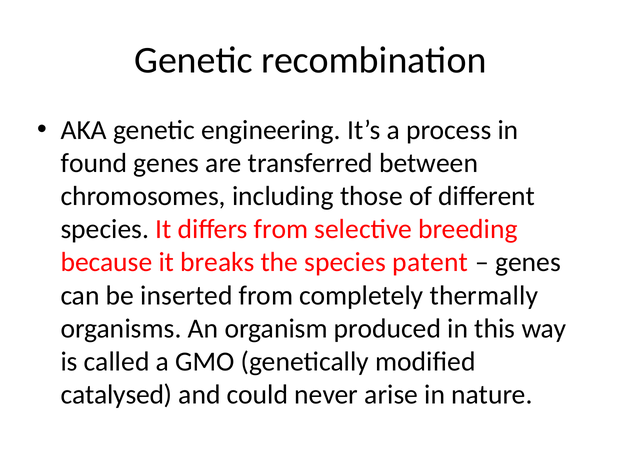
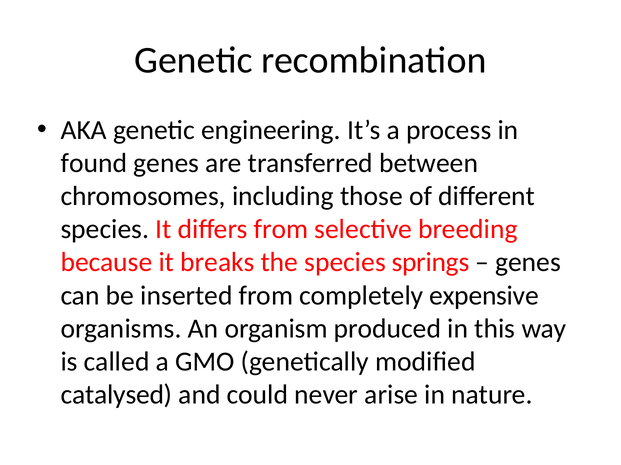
patent: patent -> springs (431, 263)
thermally: thermally -> expensive (484, 296)
